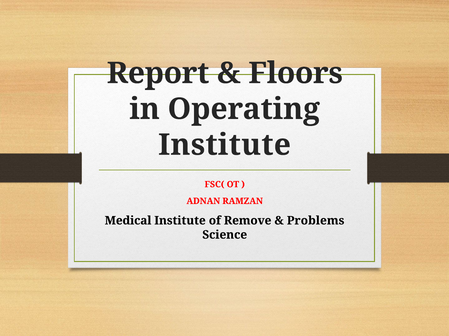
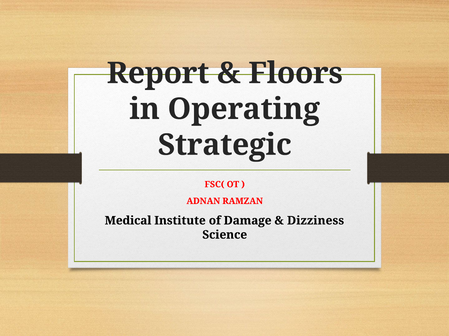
Institute: Institute -> Strategic (225, 145)
Remove: Remove -> Damage (248, 221)
Problems: Problems -> Dizziness (316, 221)
